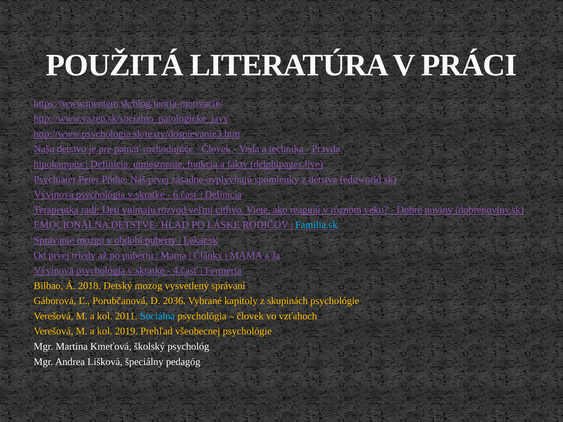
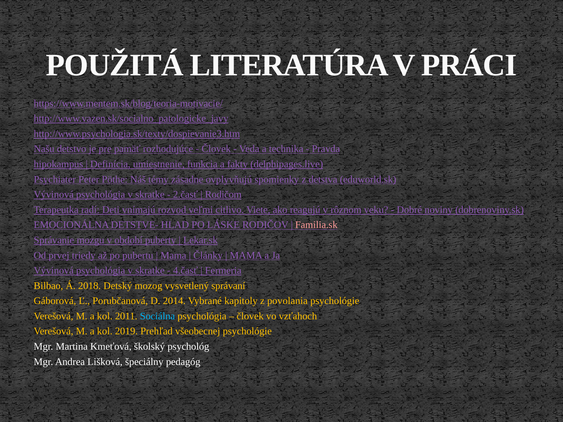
Náš prvej: prvej -> témy (159, 179)
6.časť: 6.časť -> 2.časť (185, 195)
Definícia: Definícia -> Rodičom (223, 195)
Familia.sk colour: light blue -> pink (316, 225)
2036: 2036 -> 2014 (174, 301)
skupinách: skupinách -> povolania (287, 301)
